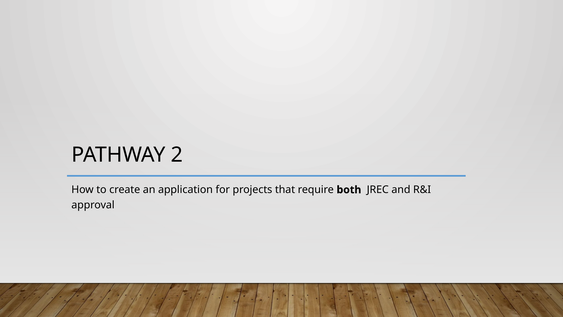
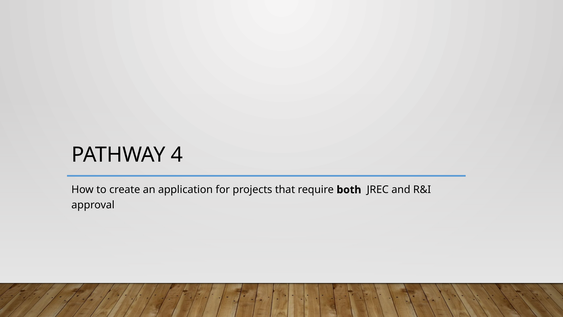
2: 2 -> 4 (177, 155)
